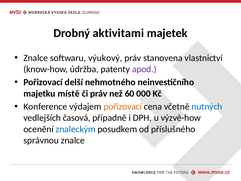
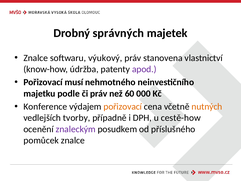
aktivitami: aktivitami -> správných (118, 33)
delší: delší -> musí (74, 82)
místě: místě -> podle (69, 93)
nutných colour: blue -> orange (207, 106)
časová: časová -> tvorby (77, 118)
výzvě-how: výzvě-how -> cestě-how (181, 118)
znaleckým colour: blue -> purple (76, 129)
správnou: správnou -> pomůcek (41, 140)
